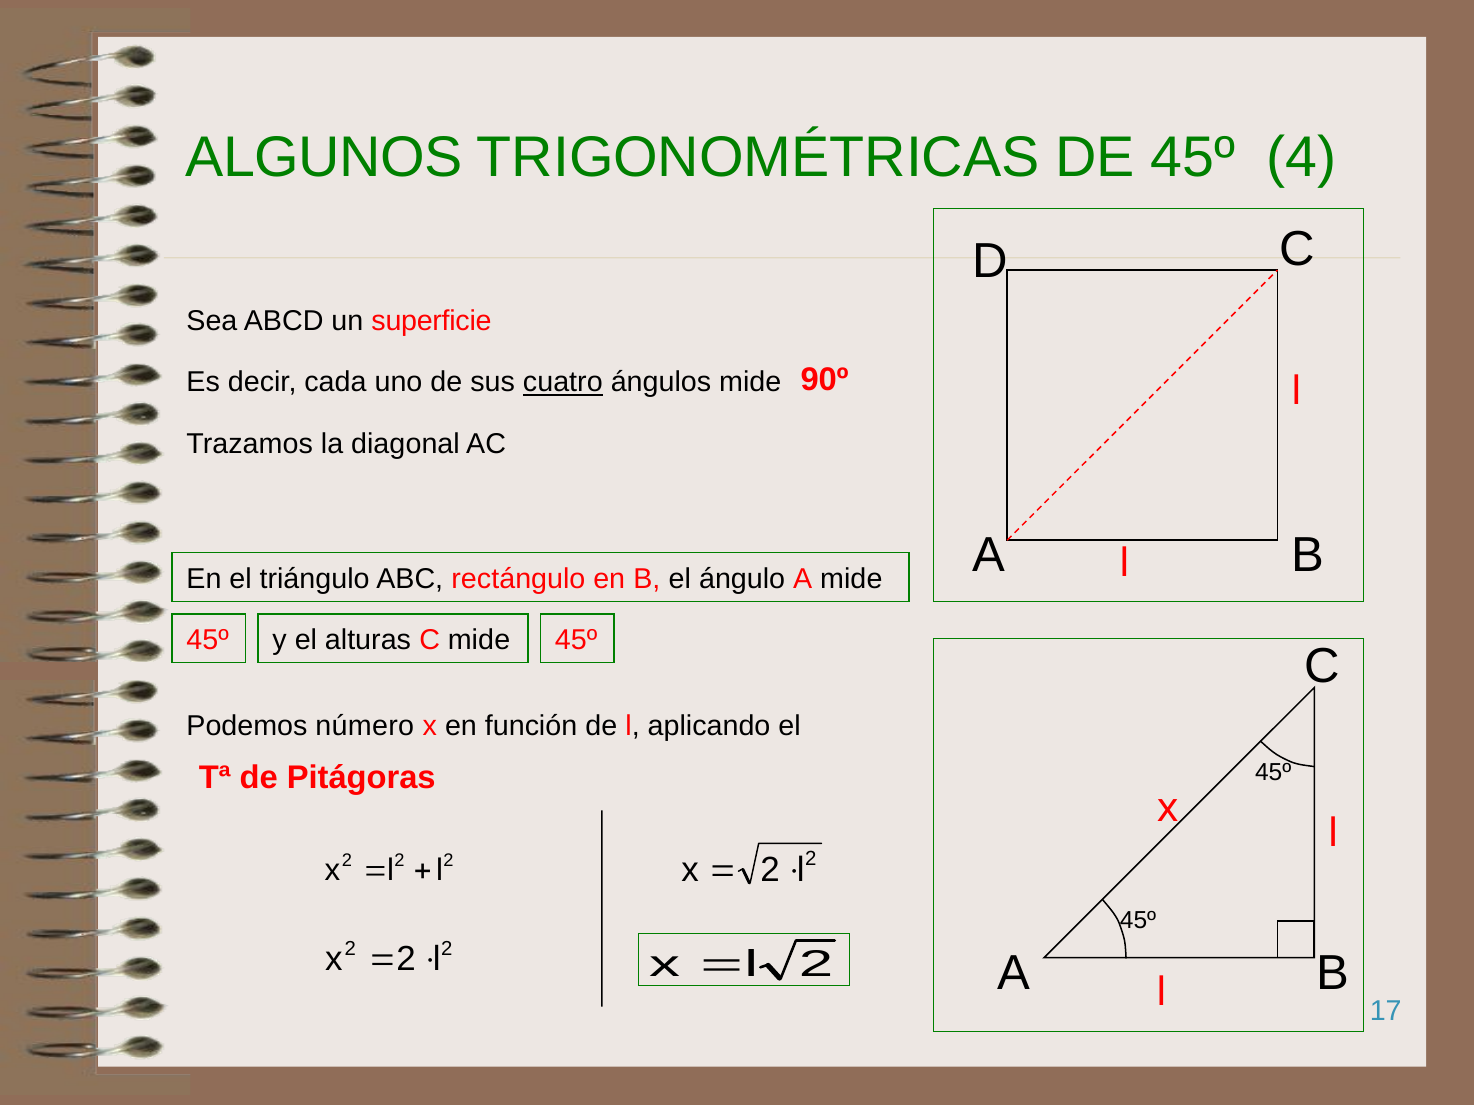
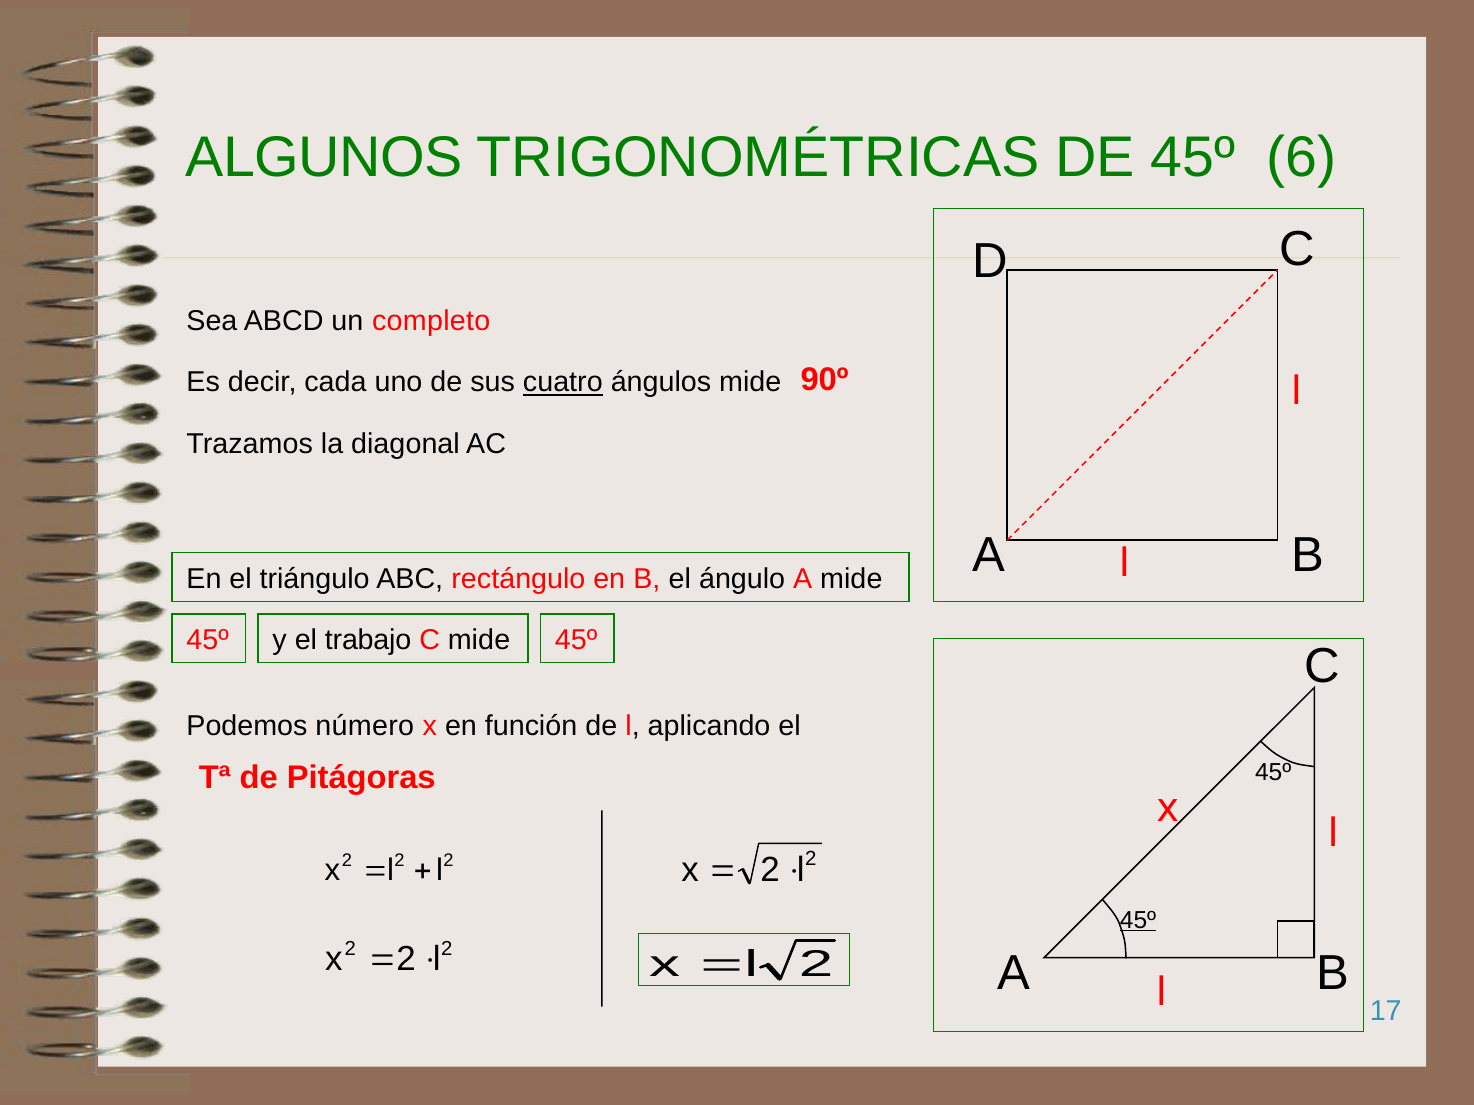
4: 4 -> 6 (1302, 157)
superficie: superficie -> completo (431, 321)
alturas: alturas -> trabajo (368, 641)
45º underline: none -> present (1138, 920)
